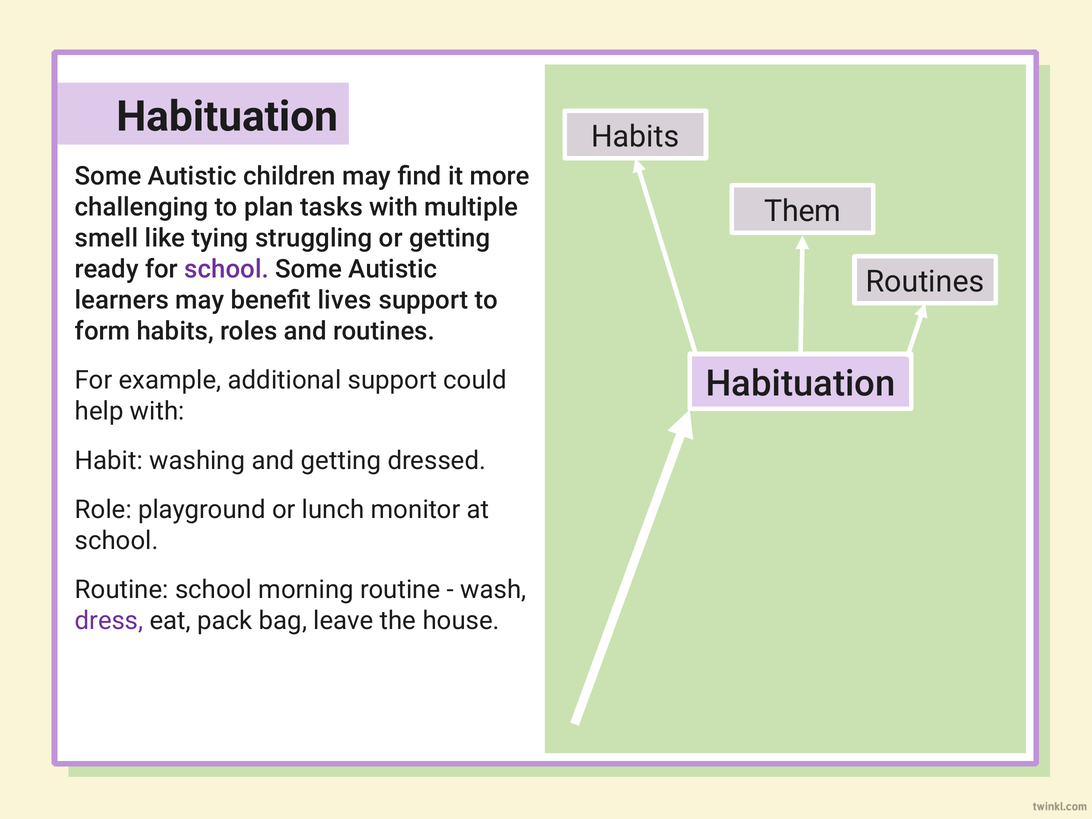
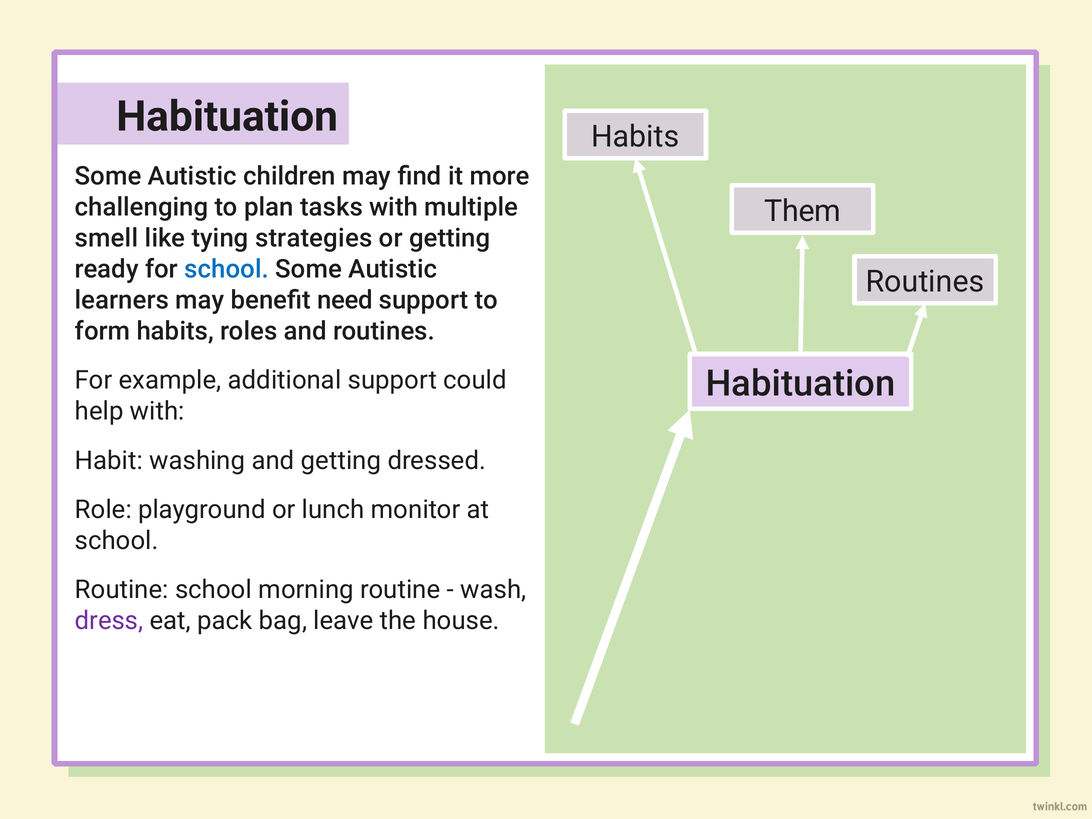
struggling: struggling -> strategies (314, 238)
school colour: purple -> blue (227, 269)
lives: lives -> need (345, 300)
